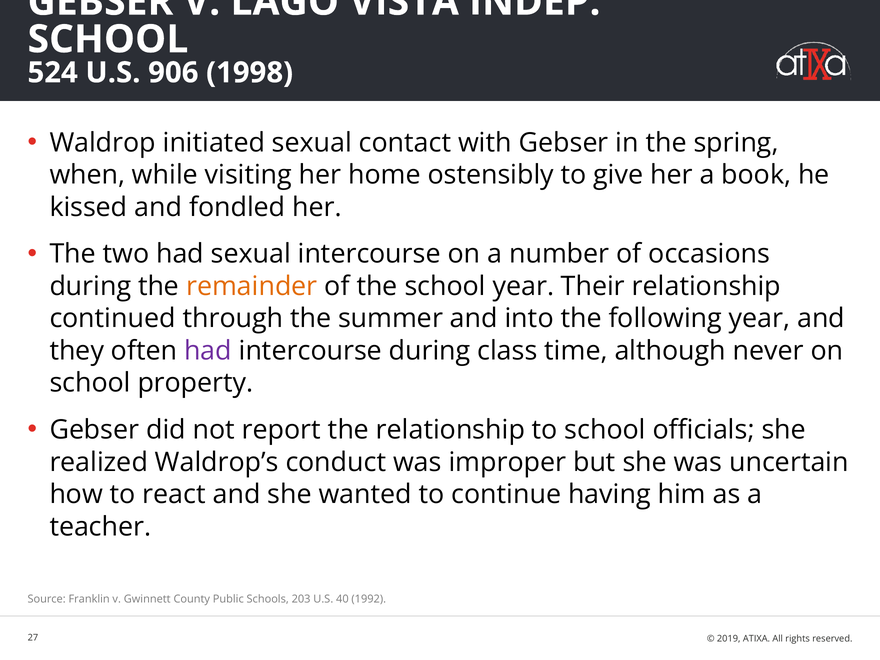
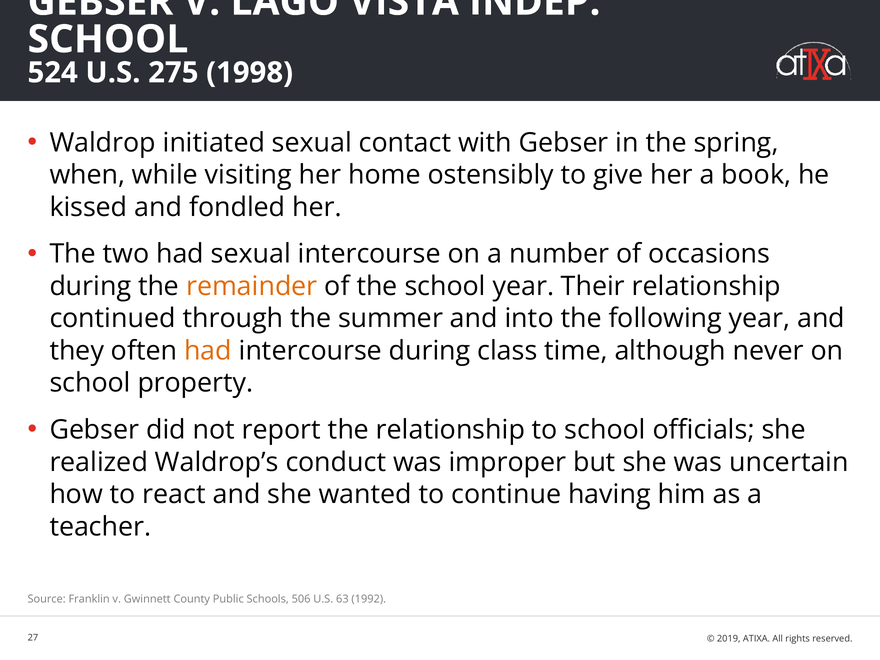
906: 906 -> 275 (173, 73)
had colour: purple -> orange (208, 351)
203: 203 -> 506 (301, 599)
40: 40 -> 63 (342, 599)
